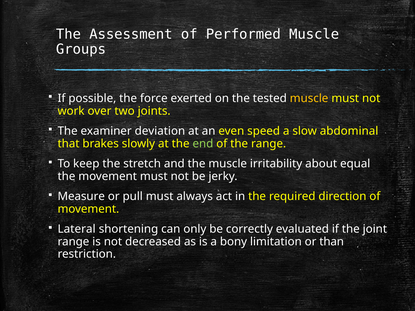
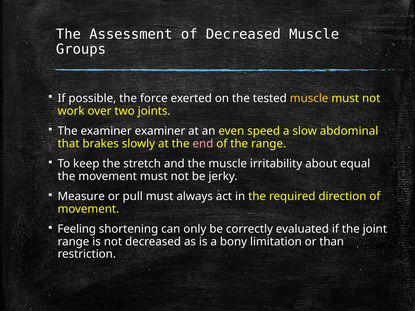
of Performed: Performed -> Decreased (243, 34)
examiner deviation: deviation -> examiner (160, 131)
end colour: light green -> pink (203, 144)
Lateral: Lateral -> Feeling (77, 229)
